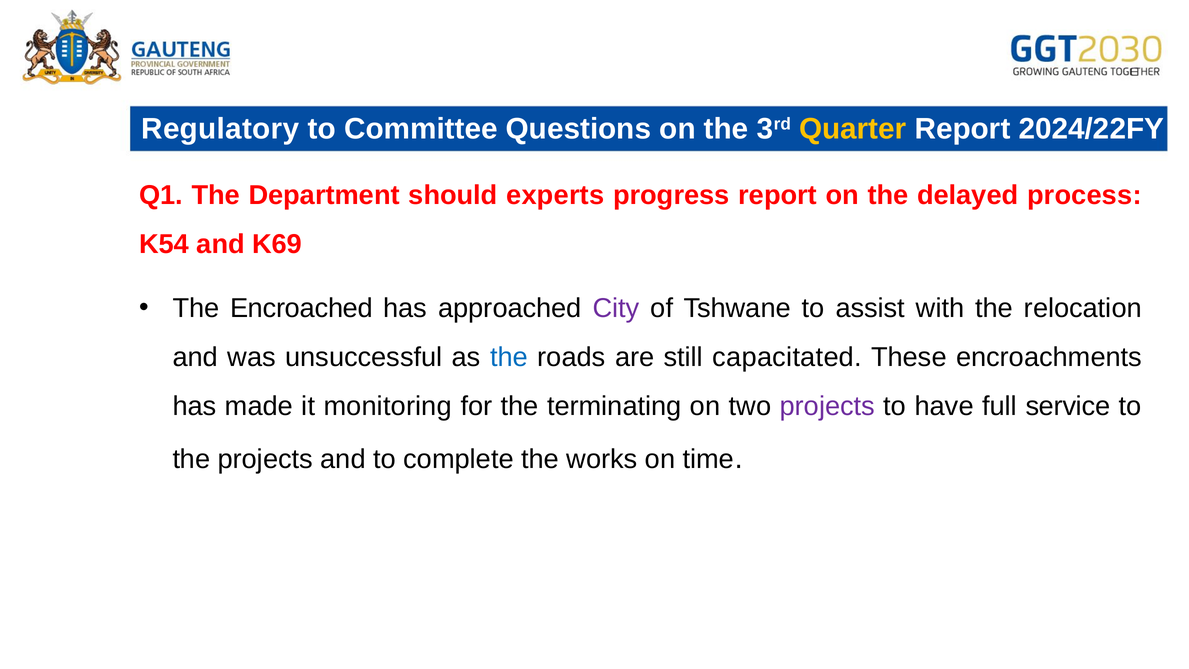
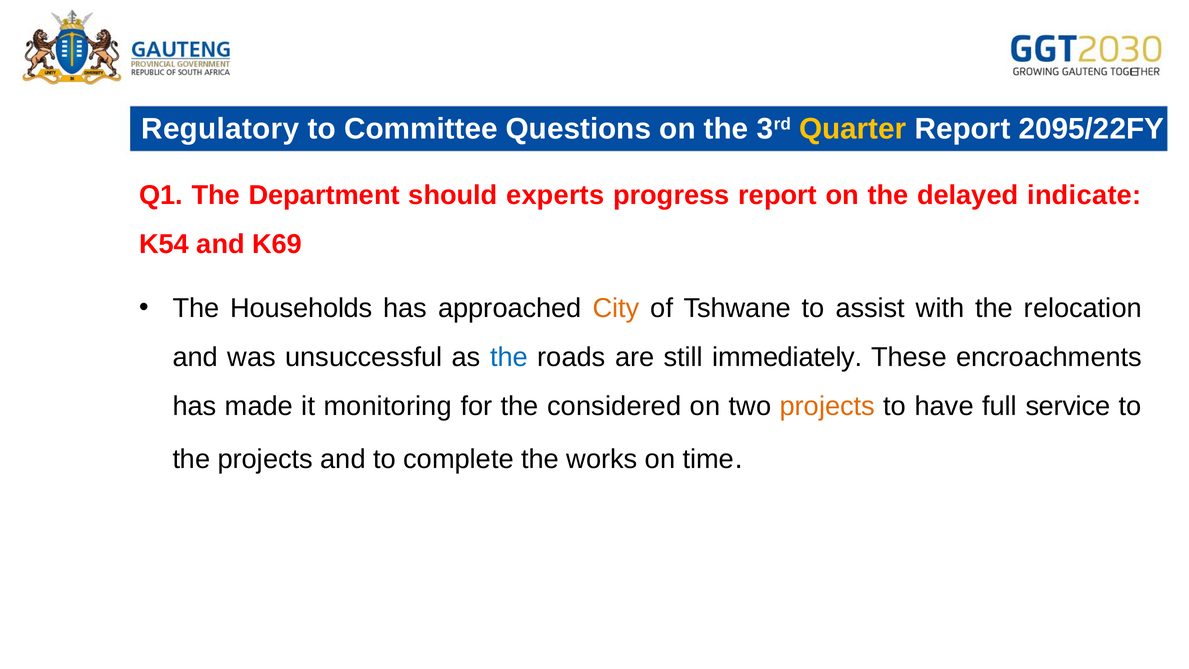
2024/22FY: 2024/22FY -> 2095/22FY (1091, 129)
process: process -> indicate (1084, 195)
Encroached: Encroached -> Households (301, 308)
City colour: purple -> orange (616, 308)
capacitated: capacitated -> immediately (787, 357)
terminating: terminating -> considered (614, 406)
projects colour: purple -> orange (827, 406)
